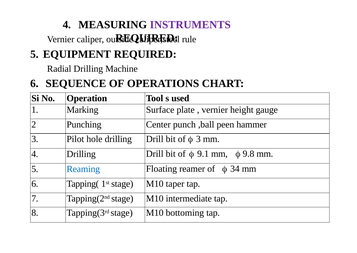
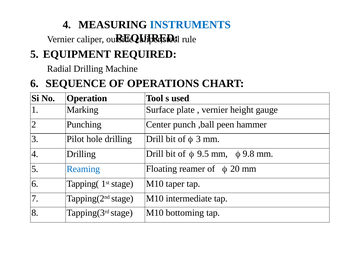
INSTRUMENTS colour: purple -> blue (190, 25)
9.1: 9.1 -> 9.5 (203, 154)
34: 34 -> 20 (235, 169)
